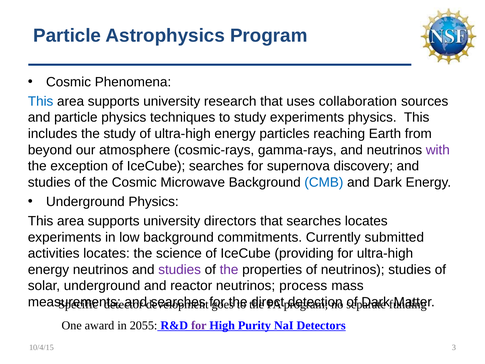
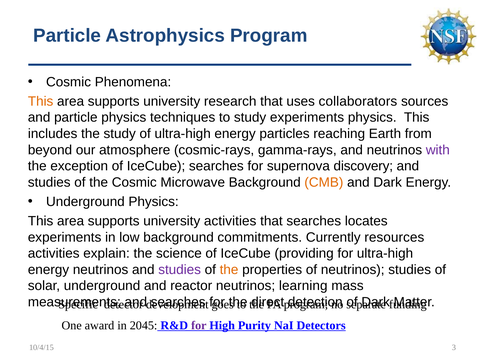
This colour: blue -> orange (41, 101)
collaboration: collaboration -> collaborators (358, 101)
CMB colour: blue -> orange (324, 182)
university directors: directors -> activities (230, 221)
submitted: submitted -> resources (394, 237)
activities locates: locates -> explain (107, 253)
the colour: purple -> orange (229, 269)
process: process -> learning (303, 286)
2055: 2055 -> 2045 (144, 325)
